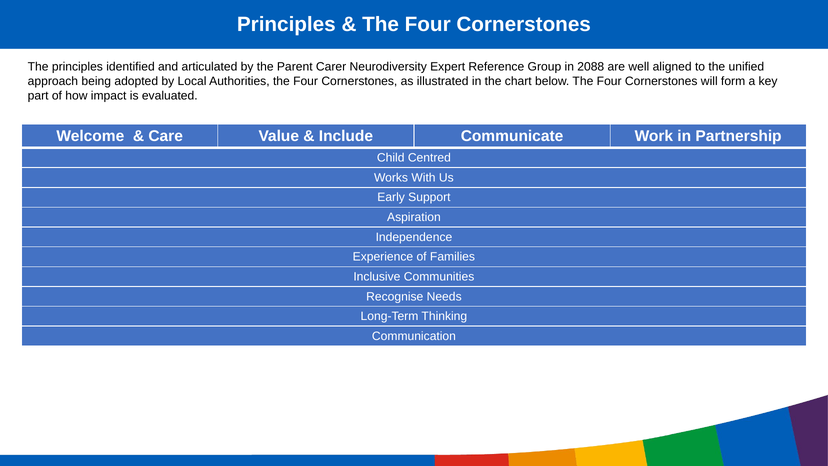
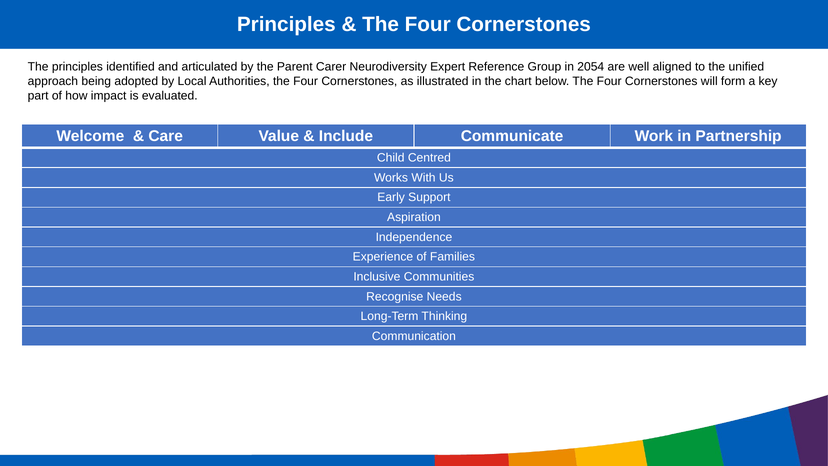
2088: 2088 -> 2054 (591, 67)
